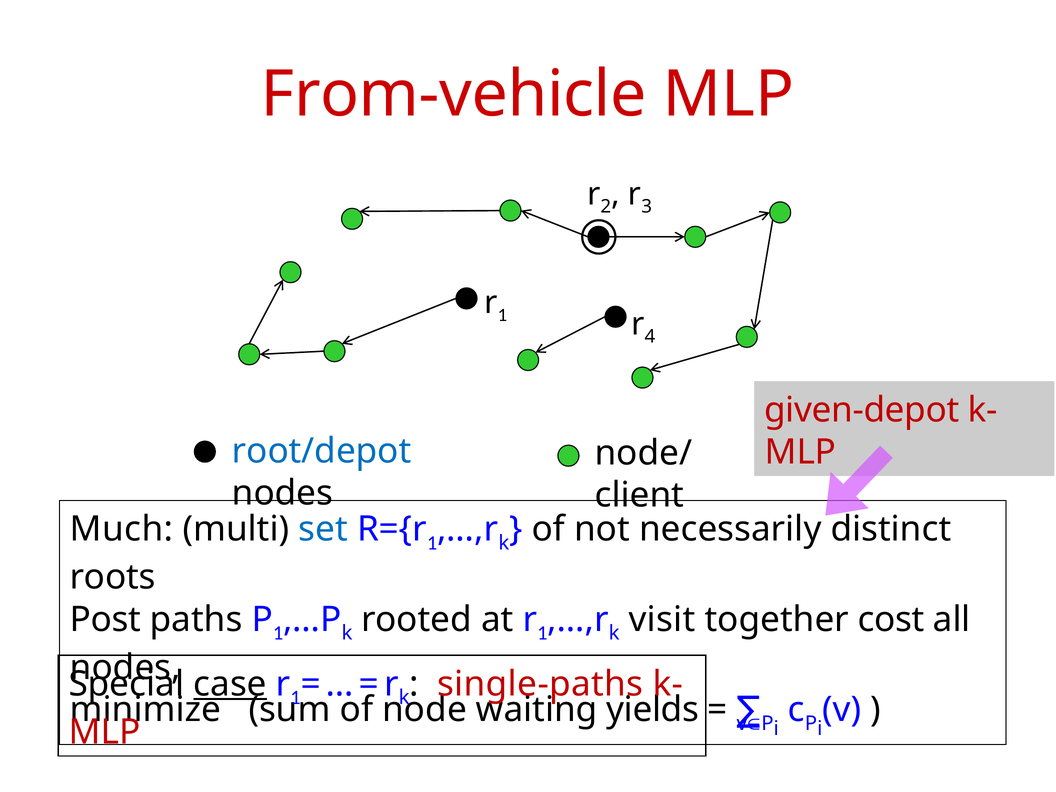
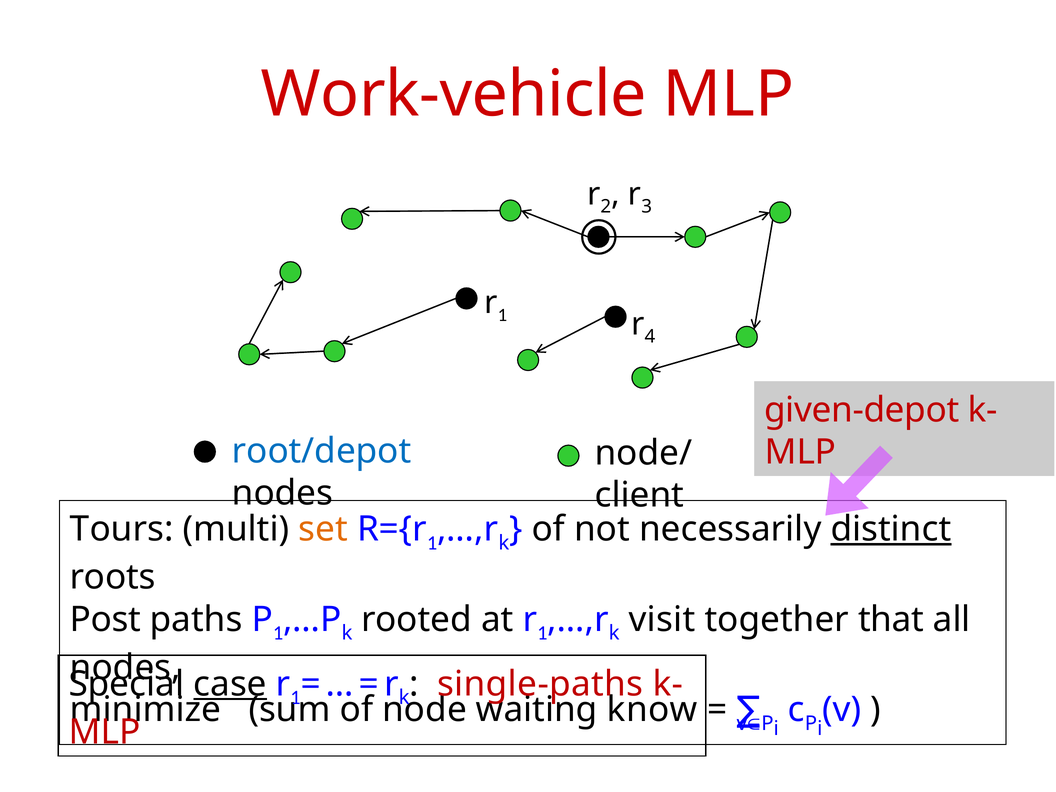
From-vehicle: From-vehicle -> Work-vehicle (454, 94)
Much: Much -> Tours (122, 529)
set colour: blue -> orange (323, 529)
distinct underline: none -> present (891, 529)
cost: cost -> that (891, 619)
yields: yields -> know (652, 710)
